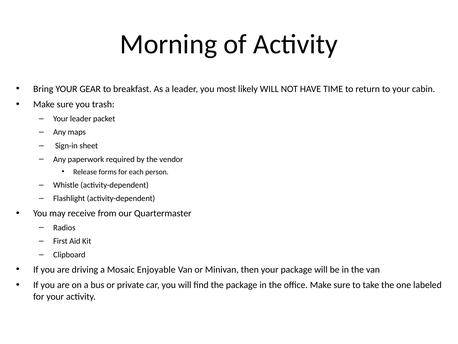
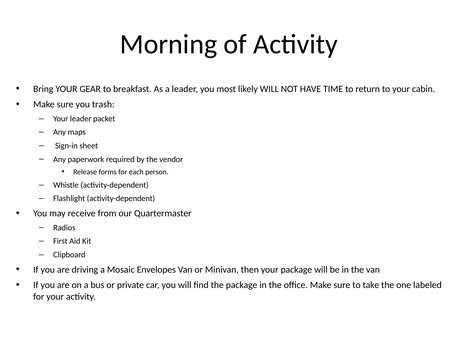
Enjoyable: Enjoyable -> Envelopes (156, 269)
